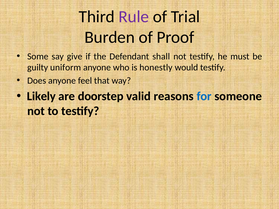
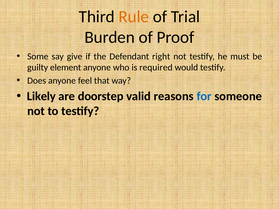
Rule colour: purple -> orange (134, 17)
shall: shall -> right (161, 56)
uniform: uniform -> element (66, 68)
honestly: honestly -> required (156, 68)
